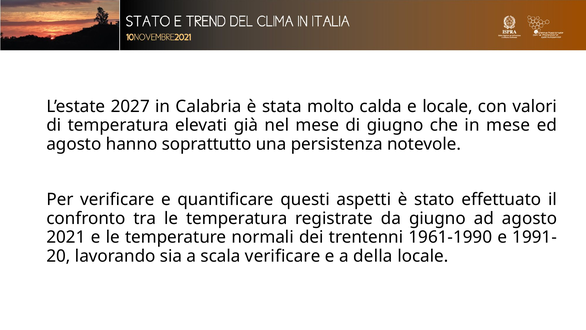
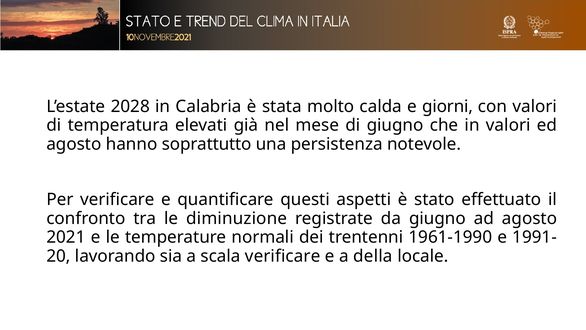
2027: 2027 -> 2028 (130, 106)
e locale: locale -> giorni (448, 106)
in mese: mese -> valori (508, 125)
le temperatura: temperatura -> diminuzione (237, 218)
